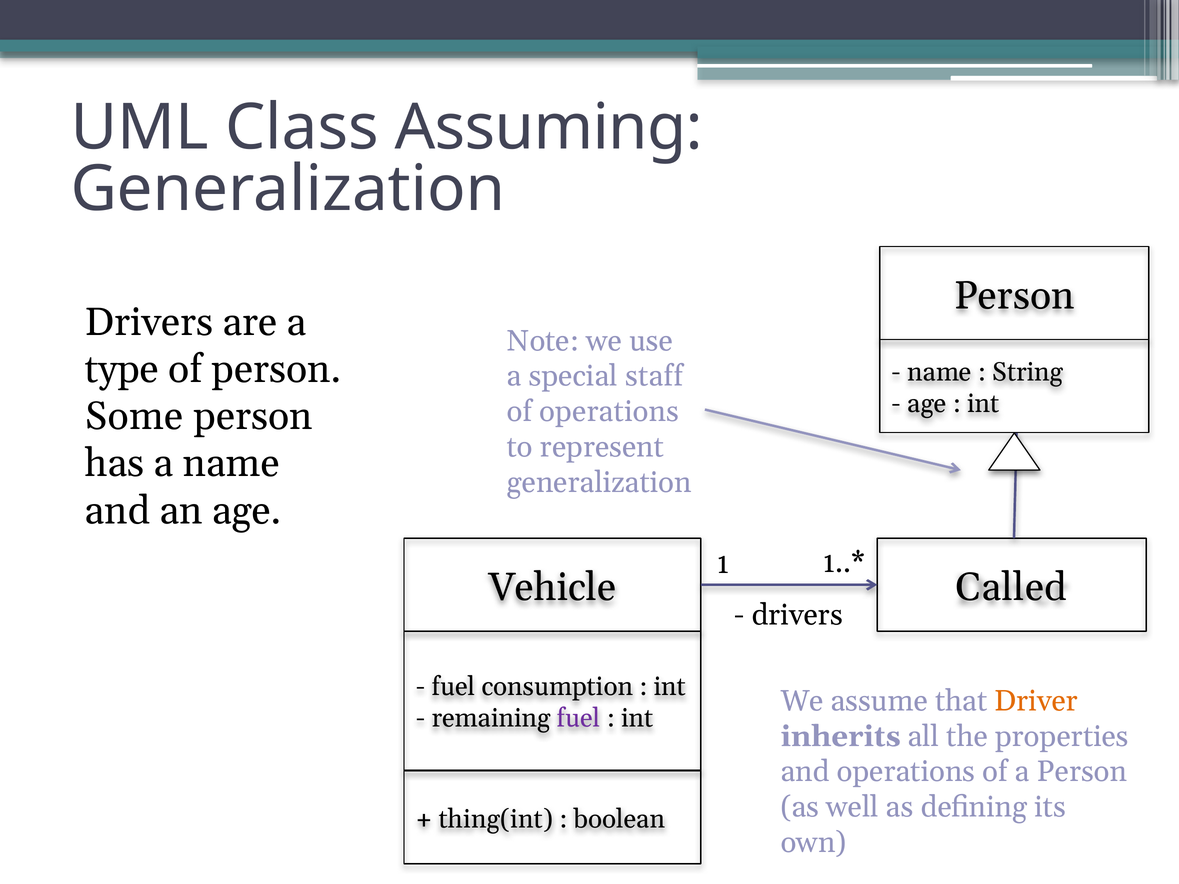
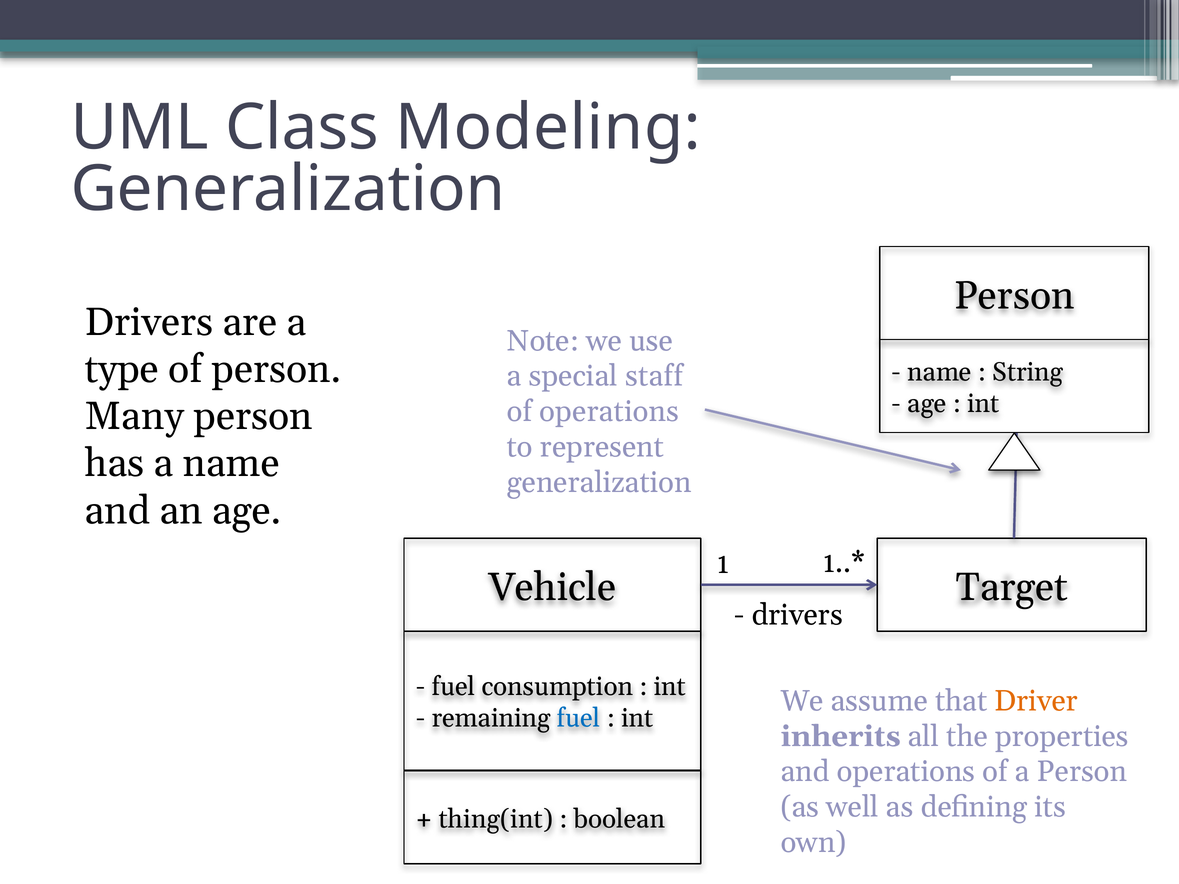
Assuming: Assuming -> Modeling (548, 128)
Some: Some -> Many (134, 416)
Called: Called -> Target (1012, 588)
fuel colour: purple -> blue (579, 718)
